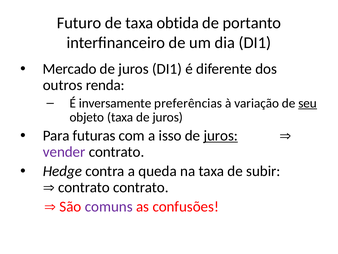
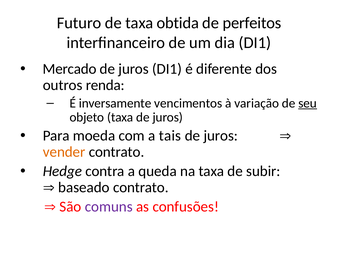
portanto: portanto -> perfeitos (252, 23)
preferências: preferências -> vencimentos (188, 103)
futuras: futuras -> moeda (94, 135)
isso: isso -> tais (170, 135)
juros underline: present -> none (221, 135)
vender colour: purple -> orange (64, 152)
contrato: contrato -> baseado (84, 187)
